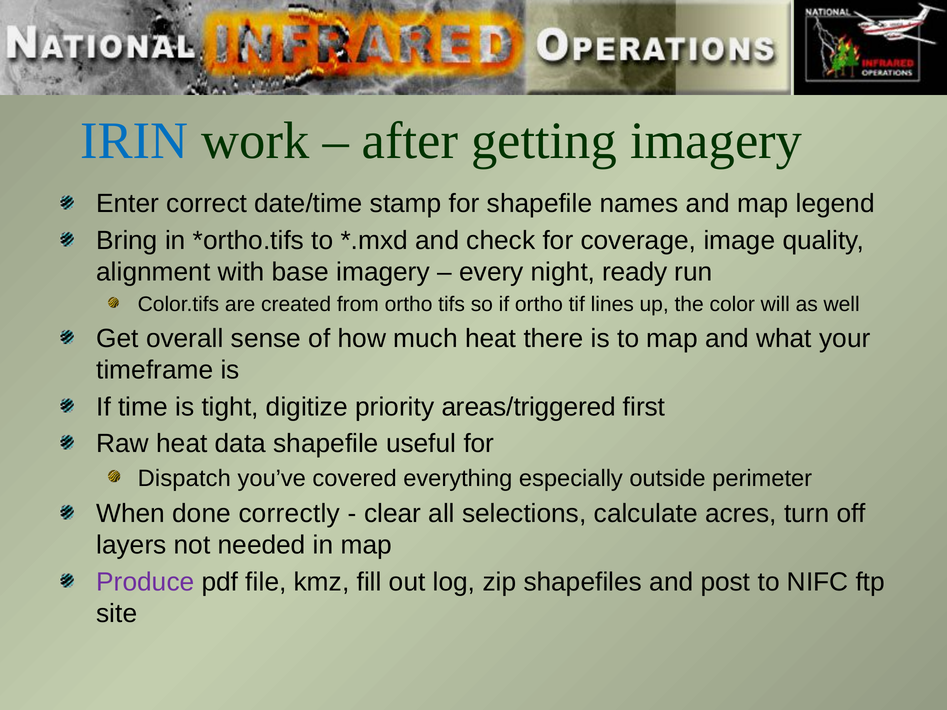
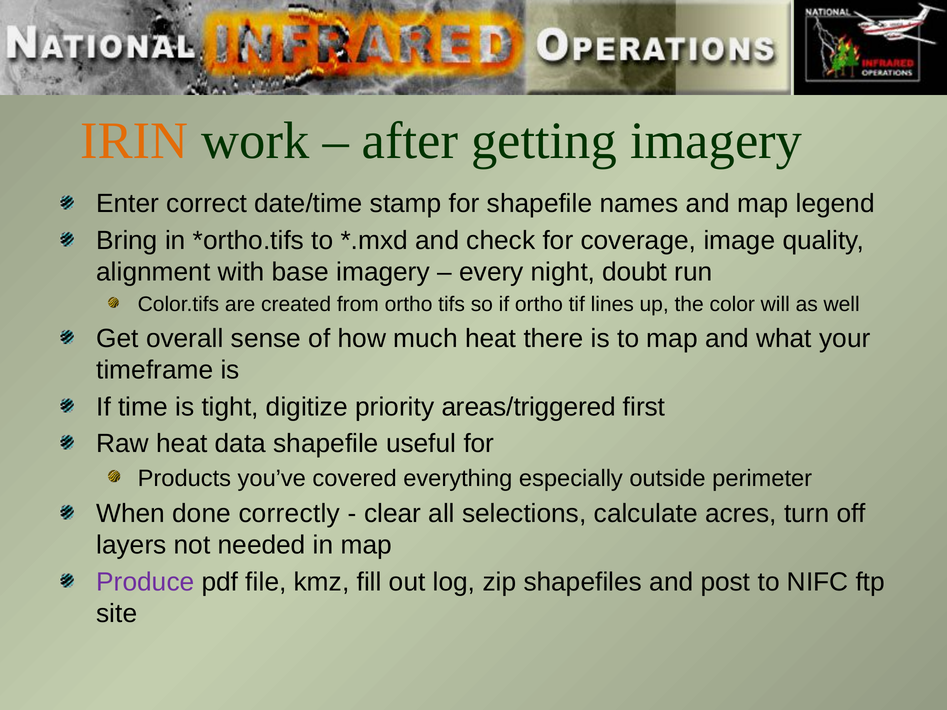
IRIN colour: blue -> orange (134, 141)
ready: ready -> doubt (635, 272)
Dispatch: Dispatch -> Products (184, 478)
